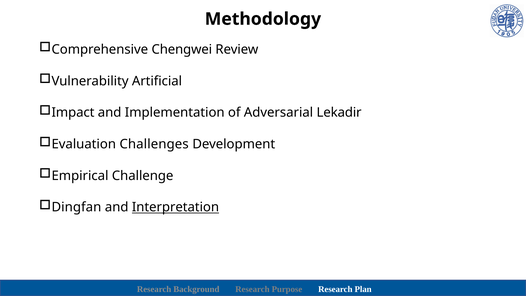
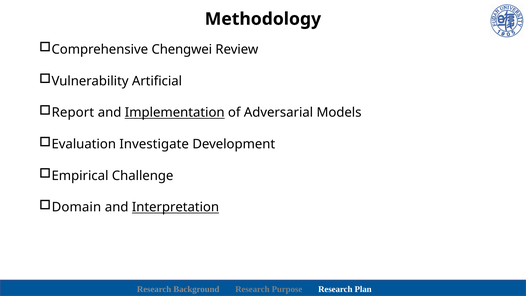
Impact: Impact -> Report (73, 113)
Implementation underline: none -> present (175, 113)
Lekadir: Lekadir -> Models (339, 113)
Challenges: Challenges -> Investigate (154, 144)
Dingfan: Dingfan -> Domain (76, 207)
